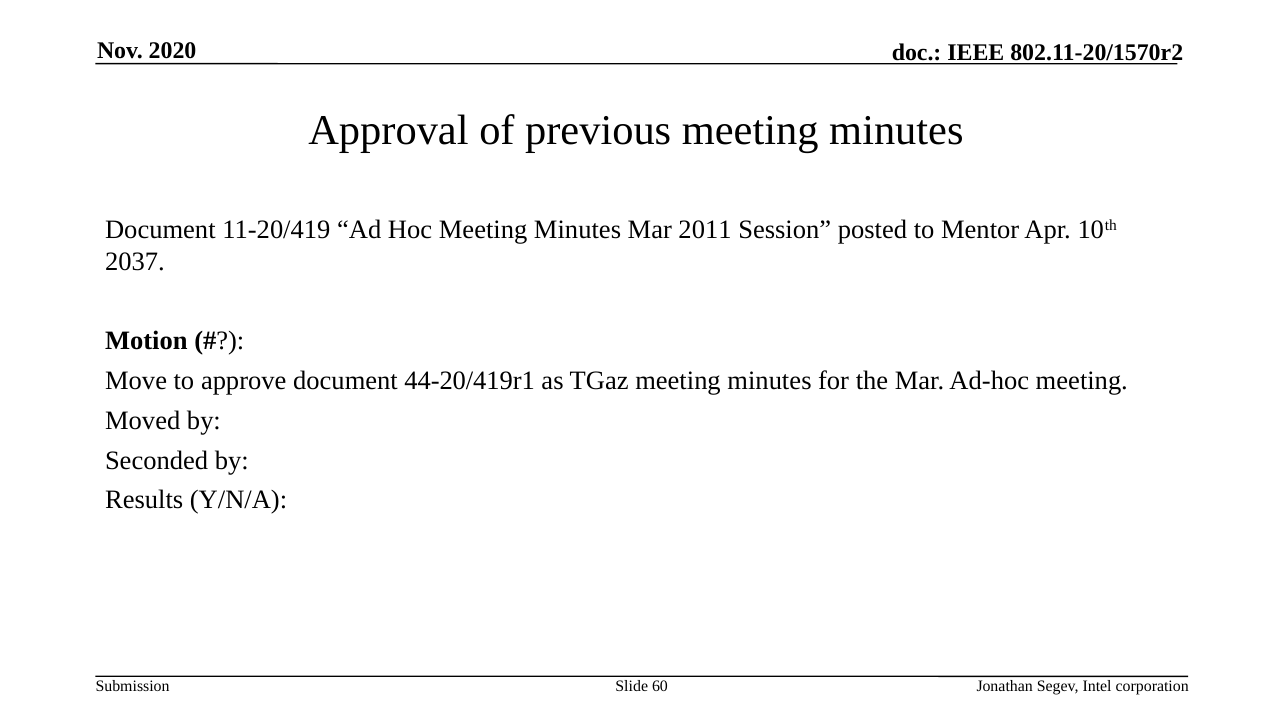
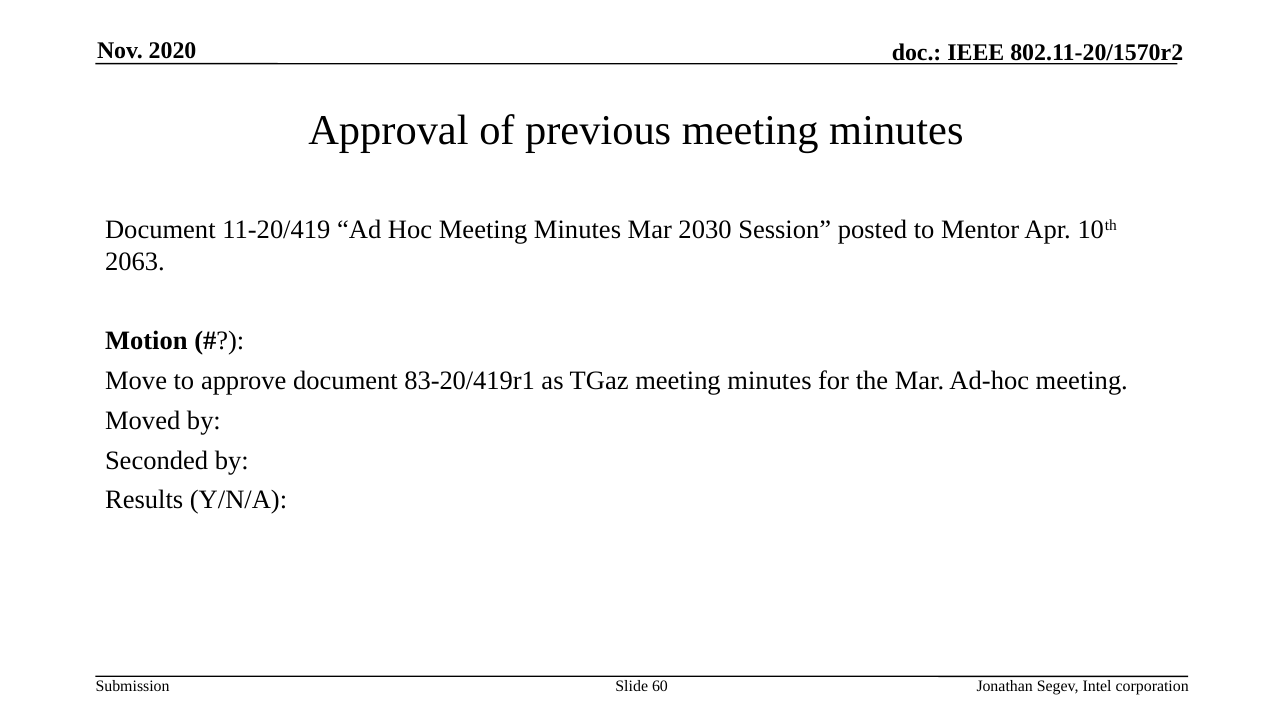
2011: 2011 -> 2030 (705, 229)
2037: 2037 -> 2063 (135, 261)
44-20/419r1: 44-20/419r1 -> 83-20/419r1 (470, 381)
